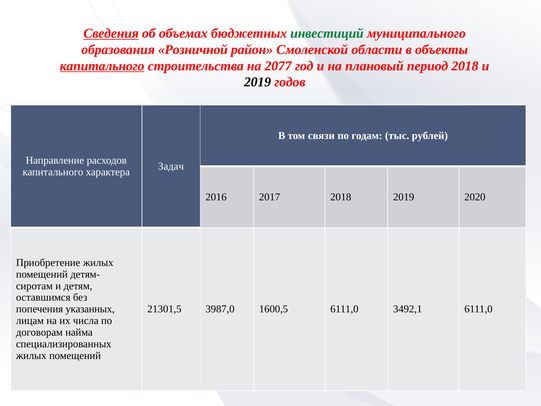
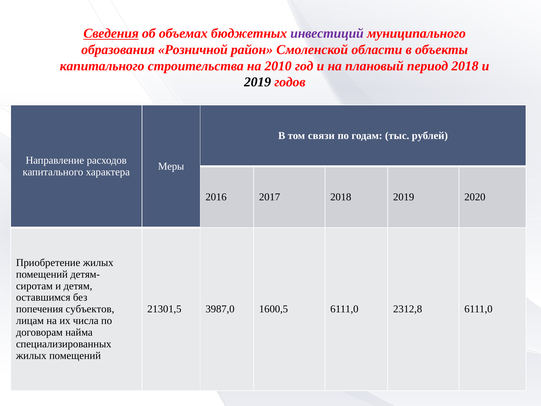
инвестиций colour: green -> purple (327, 33)
капитального underline: present -> none (102, 66)
2077: 2077 -> 2010 (278, 66)
Задач: Задач -> Меры (171, 166)
указанных: указанных -> субъектов (90, 309)
3492,1: 3492,1 -> 2312,8 (408, 309)
